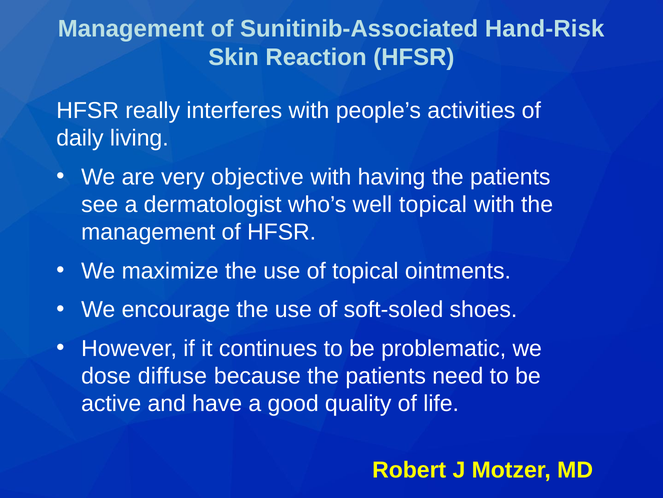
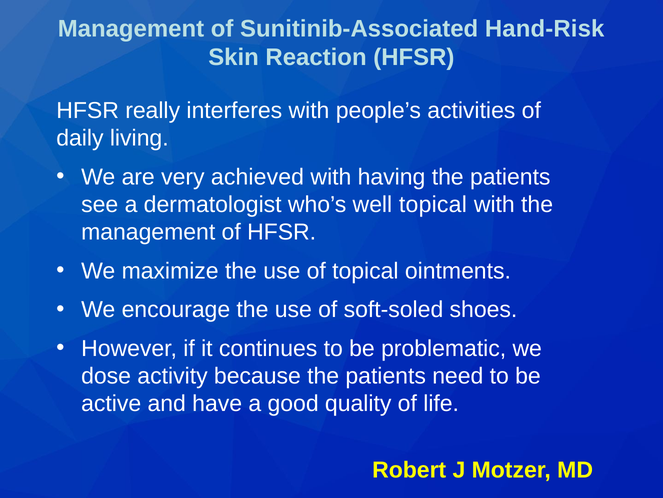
objective: objective -> achieved (257, 177)
diffuse: diffuse -> activity (172, 376)
